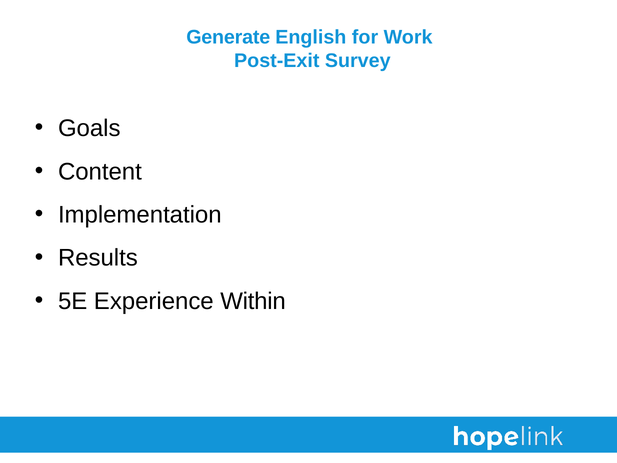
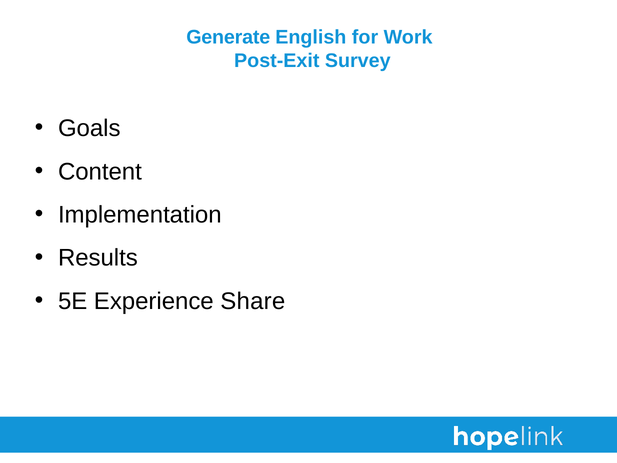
Within: Within -> Share (253, 301)
